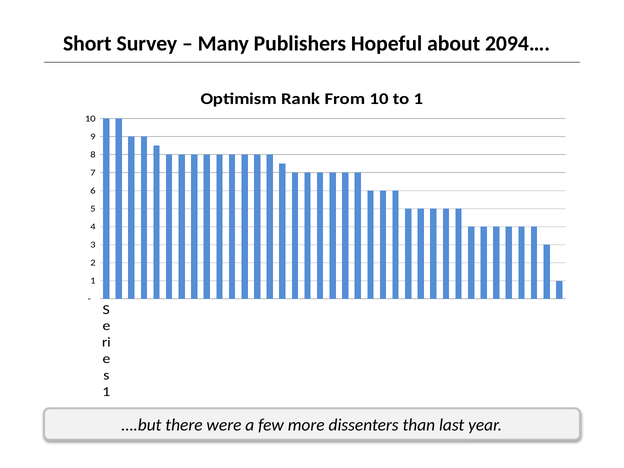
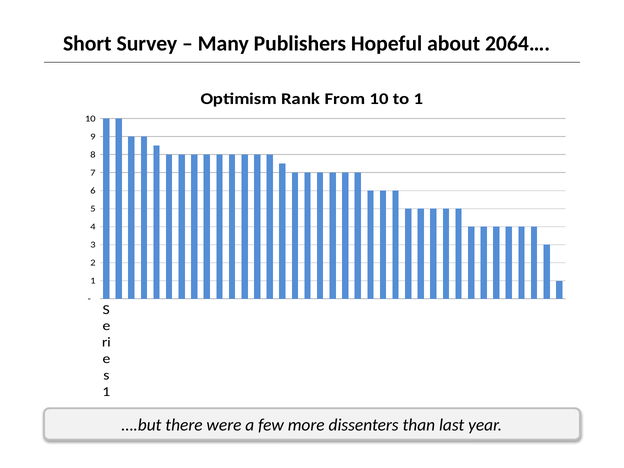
2094…: 2094… -> 2064… (518, 44)
